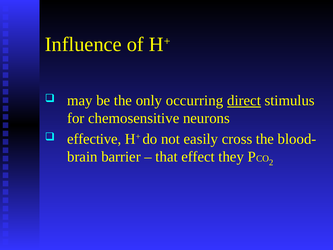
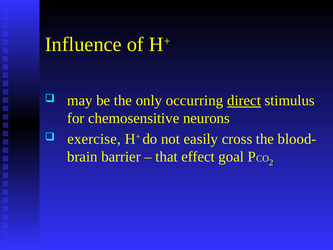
effective: effective -> exercise (94, 139)
they: they -> goal (231, 157)
